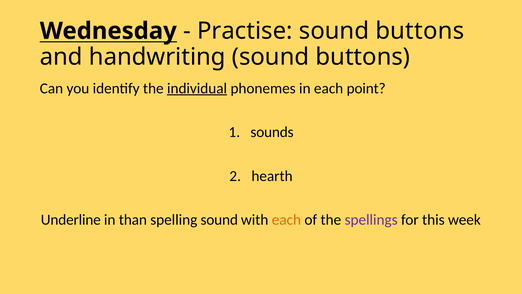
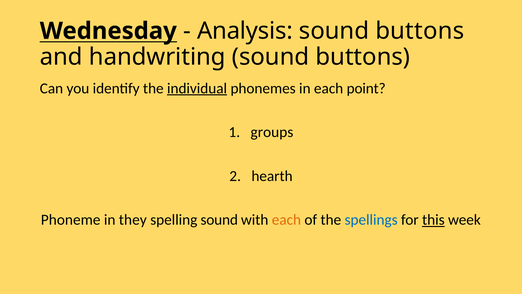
Practise: Practise -> Analysis (245, 31)
sounds: sounds -> groups (272, 132)
Underline: Underline -> Phoneme (71, 220)
than: than -> they (133, 220)
spellings colour: purple -> blue (371, 220)
this underline: none -> present (433, 220)
